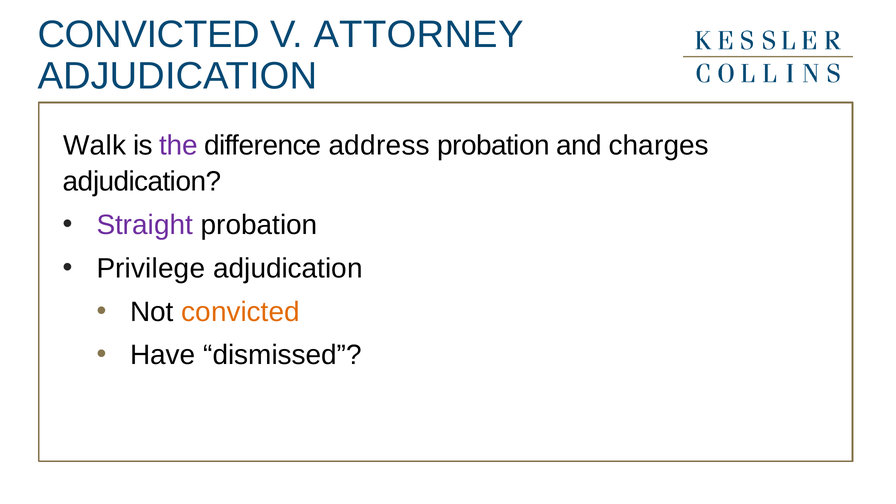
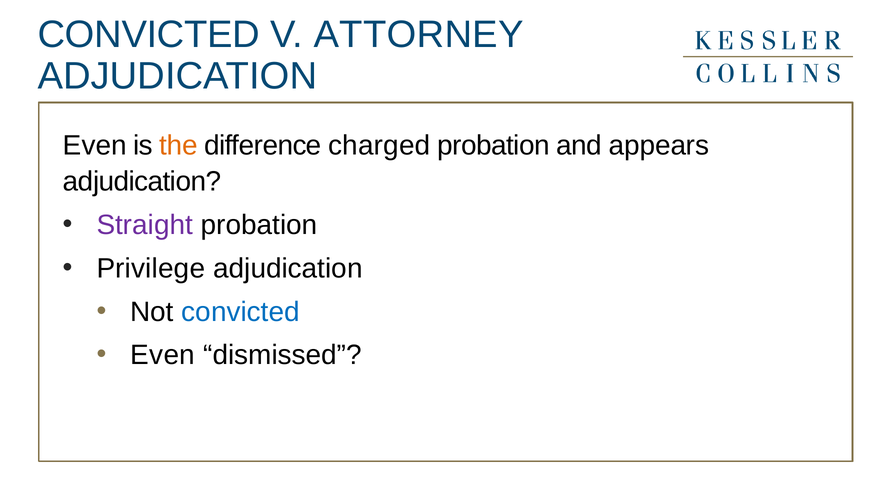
Walk: Walk -> Even (95, 146)
the colour: purple -> orange (179, 146)
address: address -> charged (379, 146)
charges: charges -> appears (659, 146)
convicted colour: orange -> blue (241, 312)
Have: Have -> Even (163, 355)
